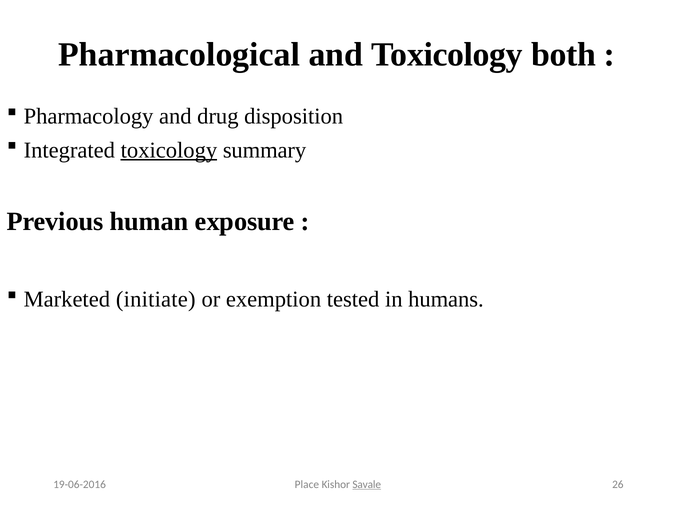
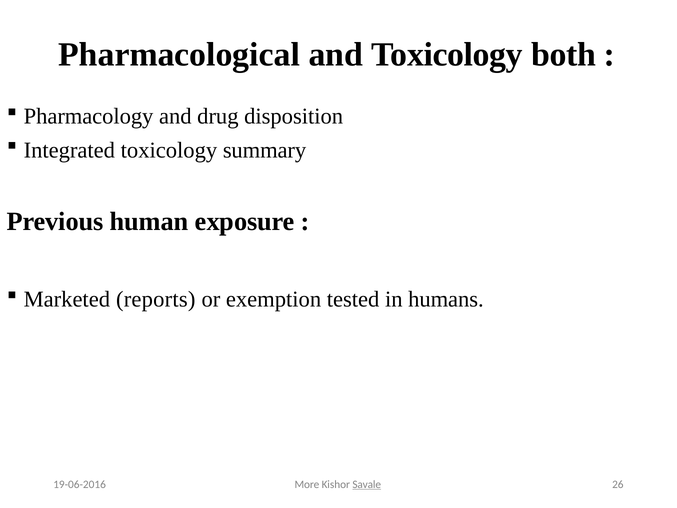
toxicology underline: present -> none (169, 150)
initiate: initiate -> reports (156, 299)
Place: Place -> More (307, 484)
